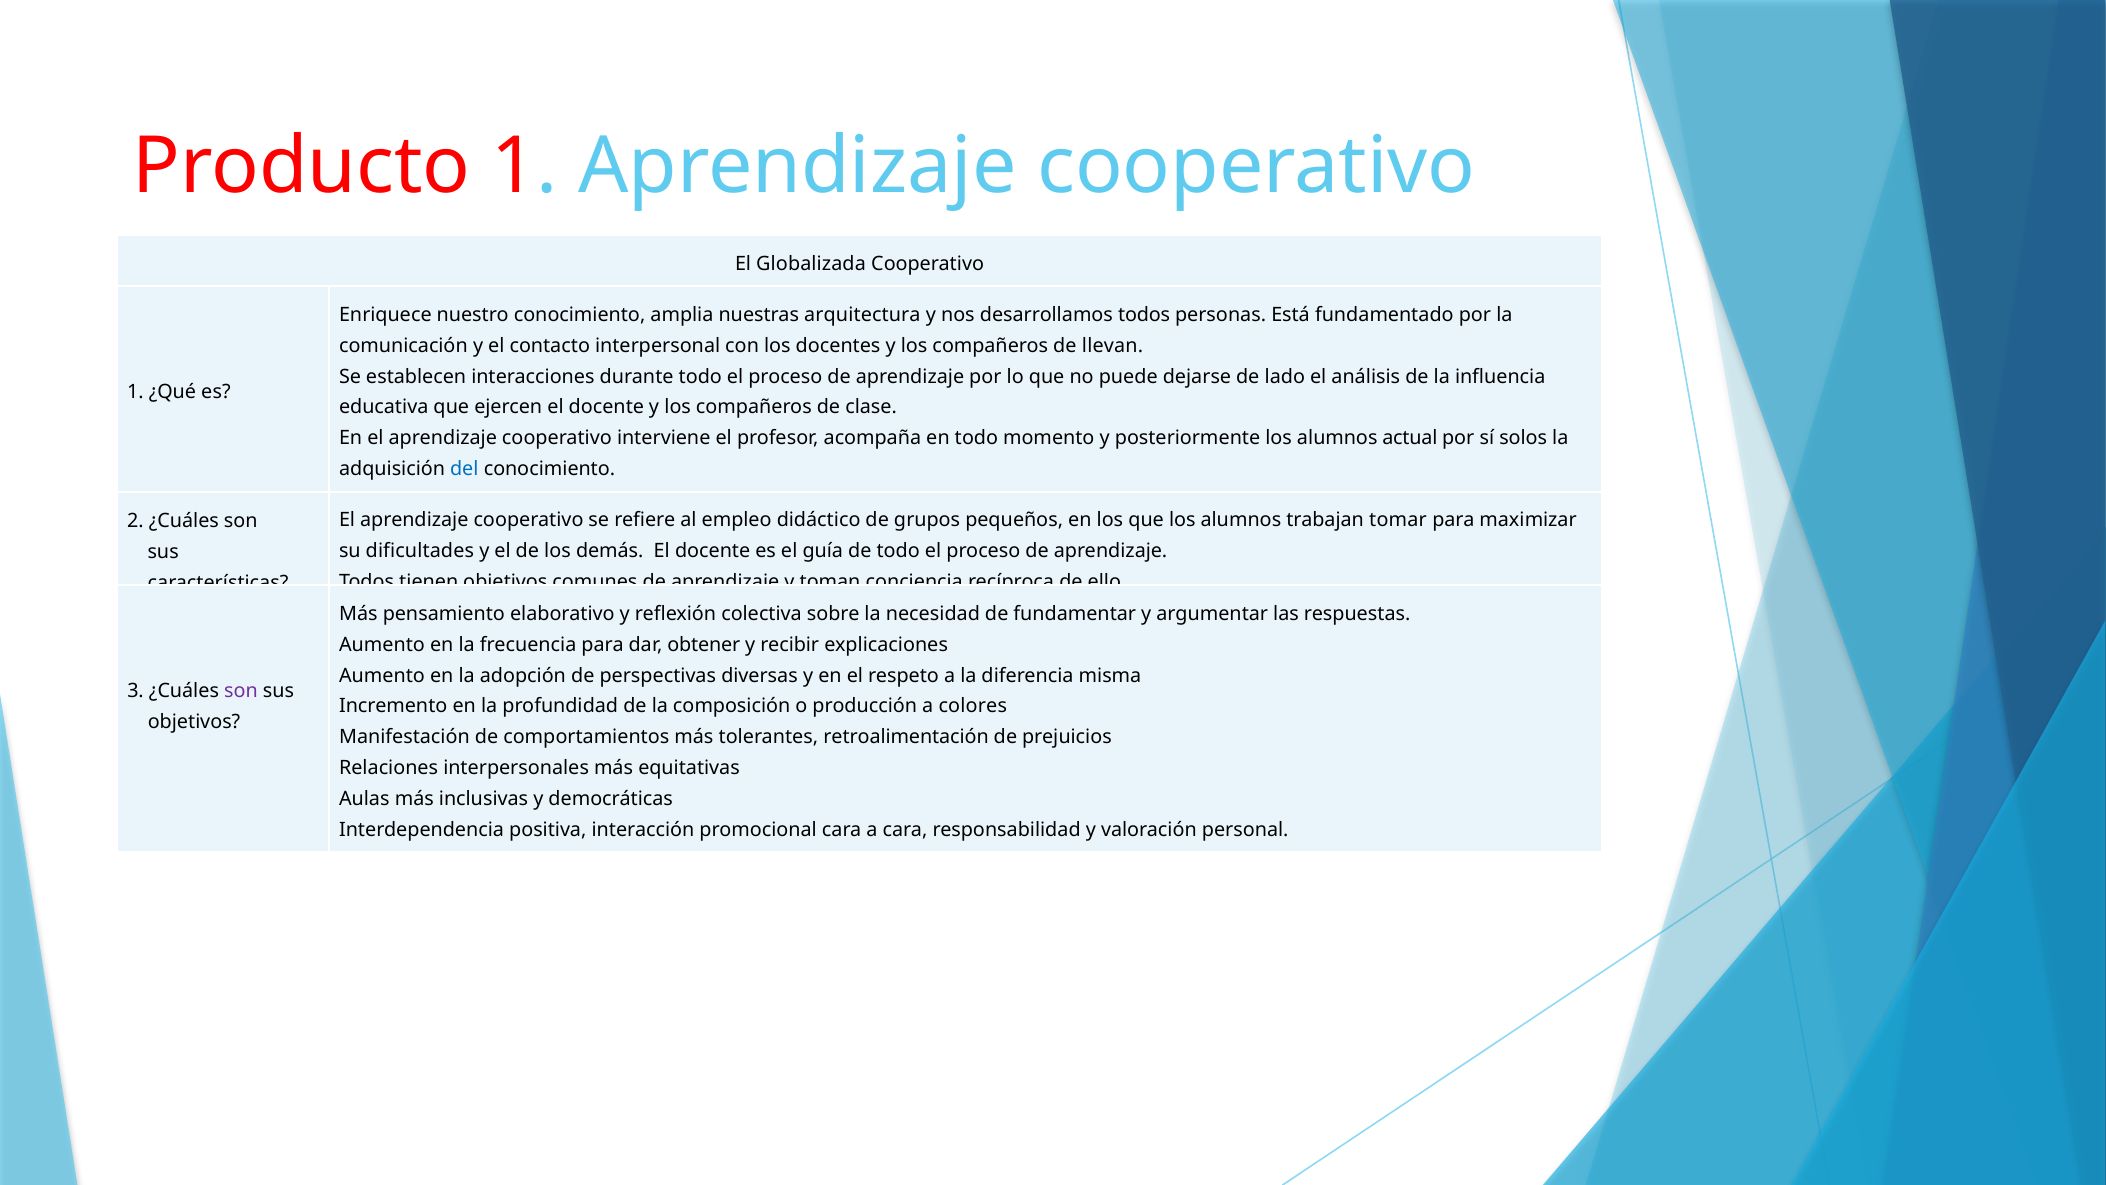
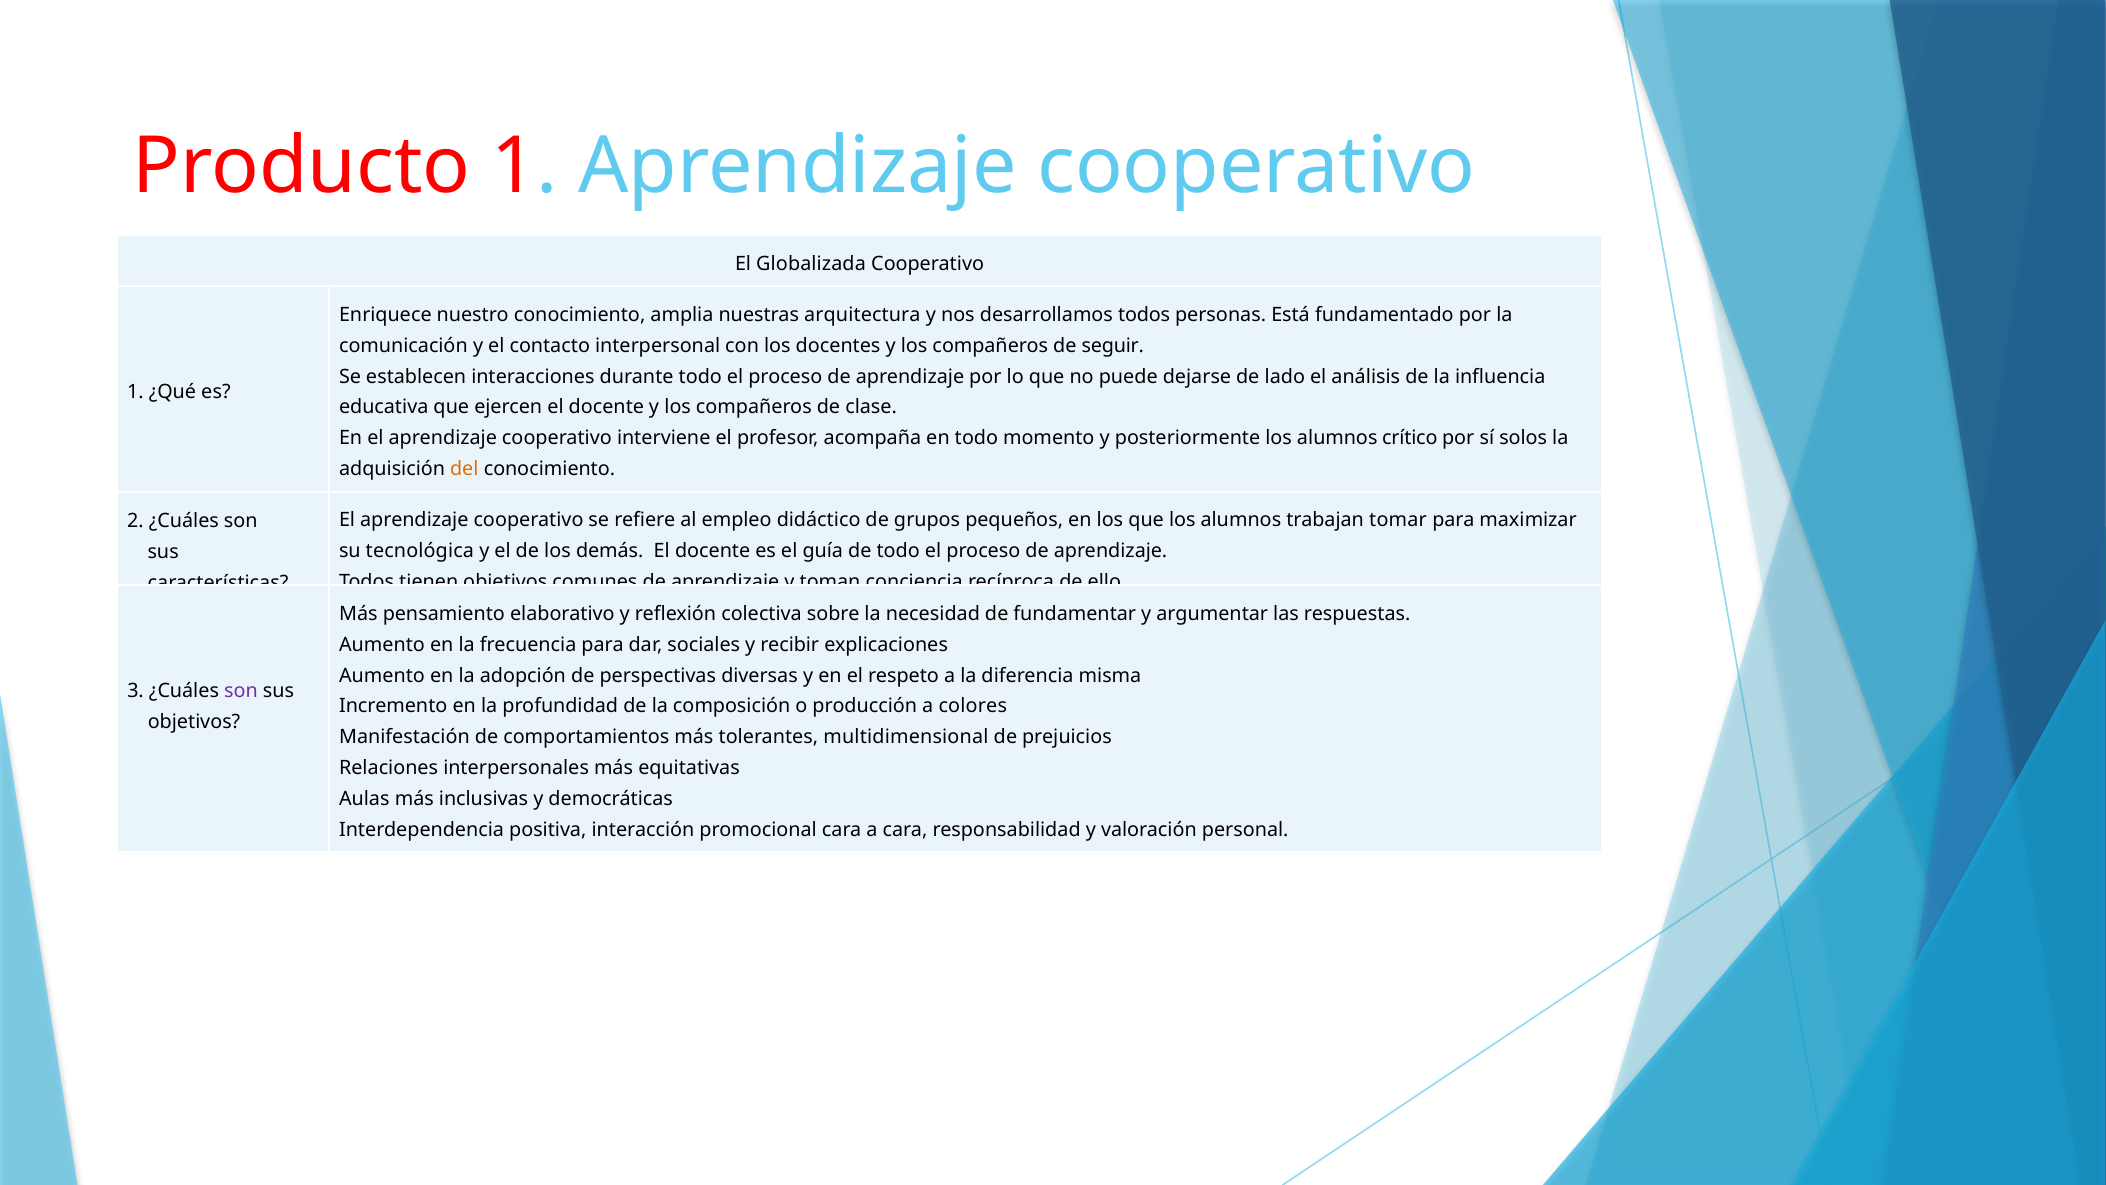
llevan: llevan -> seguir (1113, 346)
actual: actual -> crítico (1410, 438)
del colour: blue -> orange (464, 469)
dificultades: dificultades -> tecnológica (420, 551)
obtener: obtener -> sociales (704, 644)
retroalimentación: retroalimentación -> multidimensional (906, 737)
